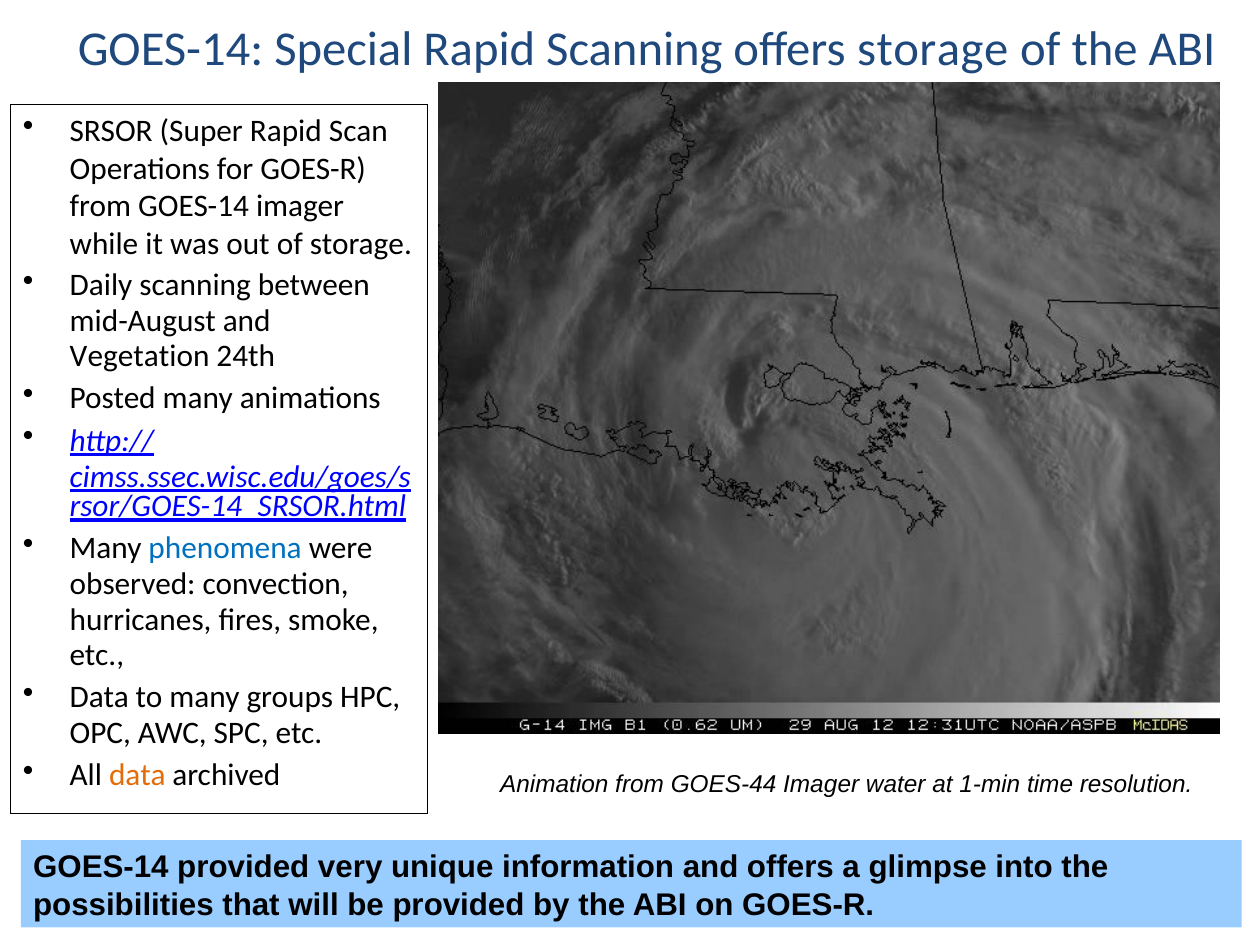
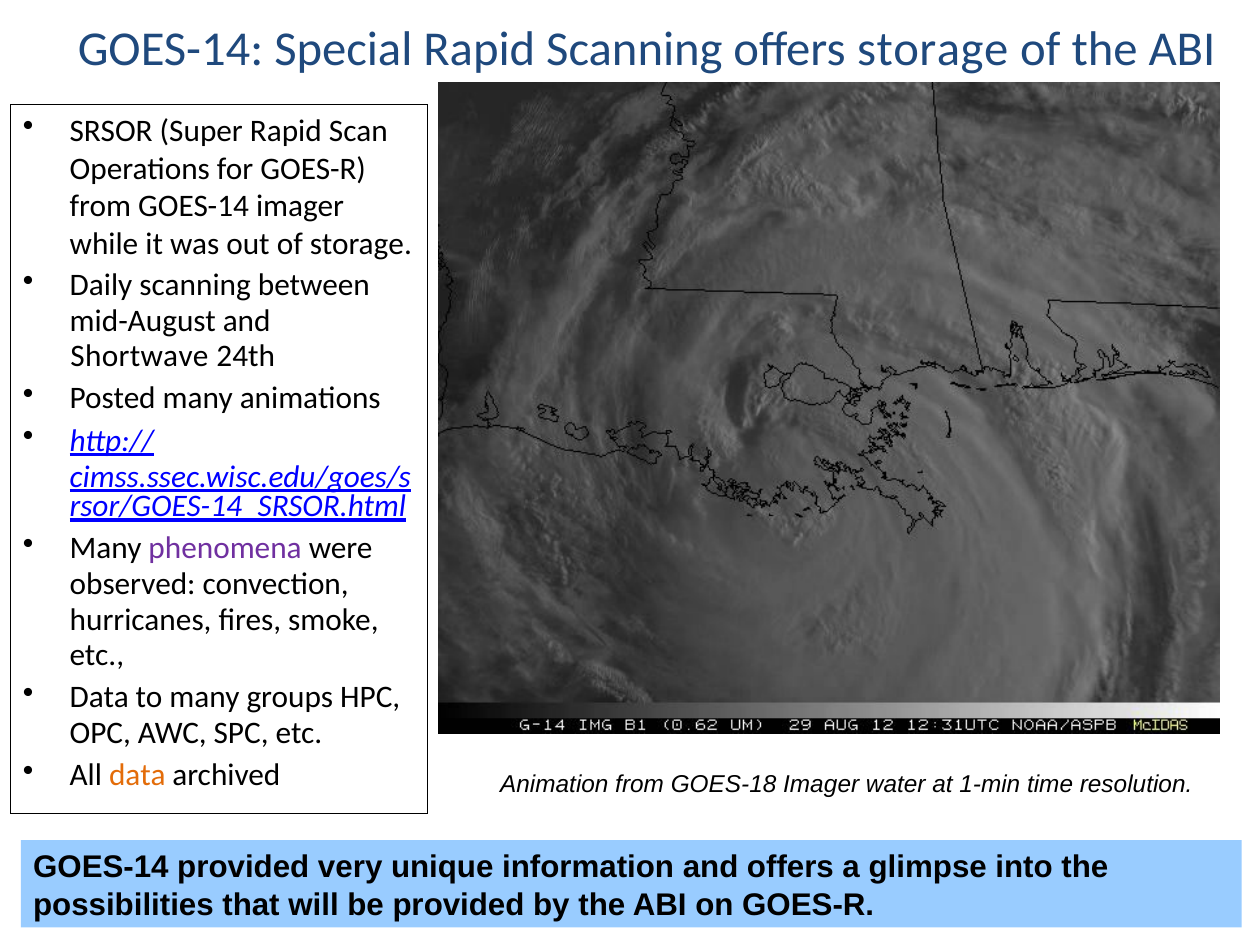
Vegetation: Vegetation -> Shortwave (139, 357)
phenomena colour: blue -> purple (225, 548)
GOES-44: GOES-44 -> GOES-18 (724, 784)
